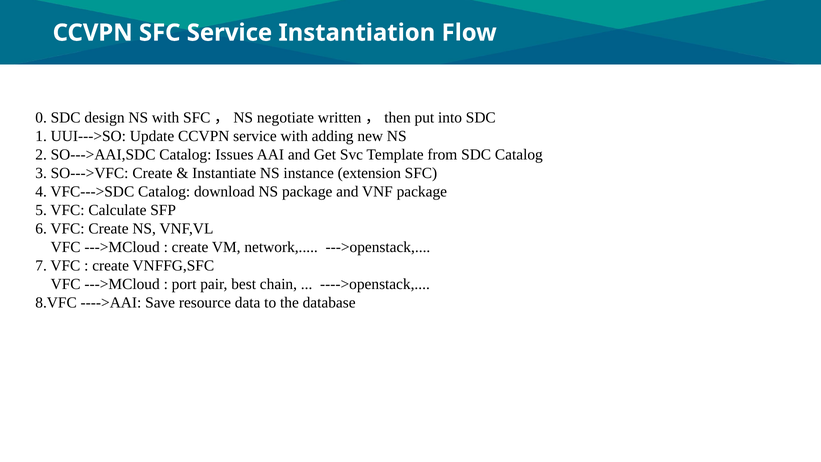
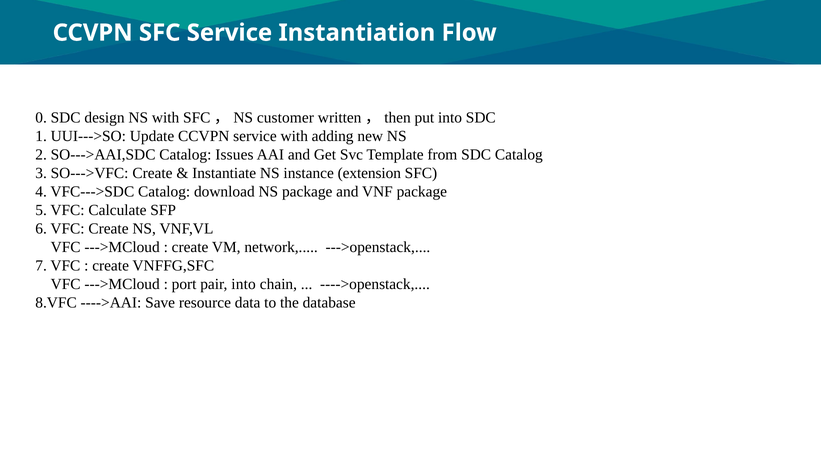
negotiate: negotiate -> customer (285, 118)
pair best: best -> into (244, 284)
